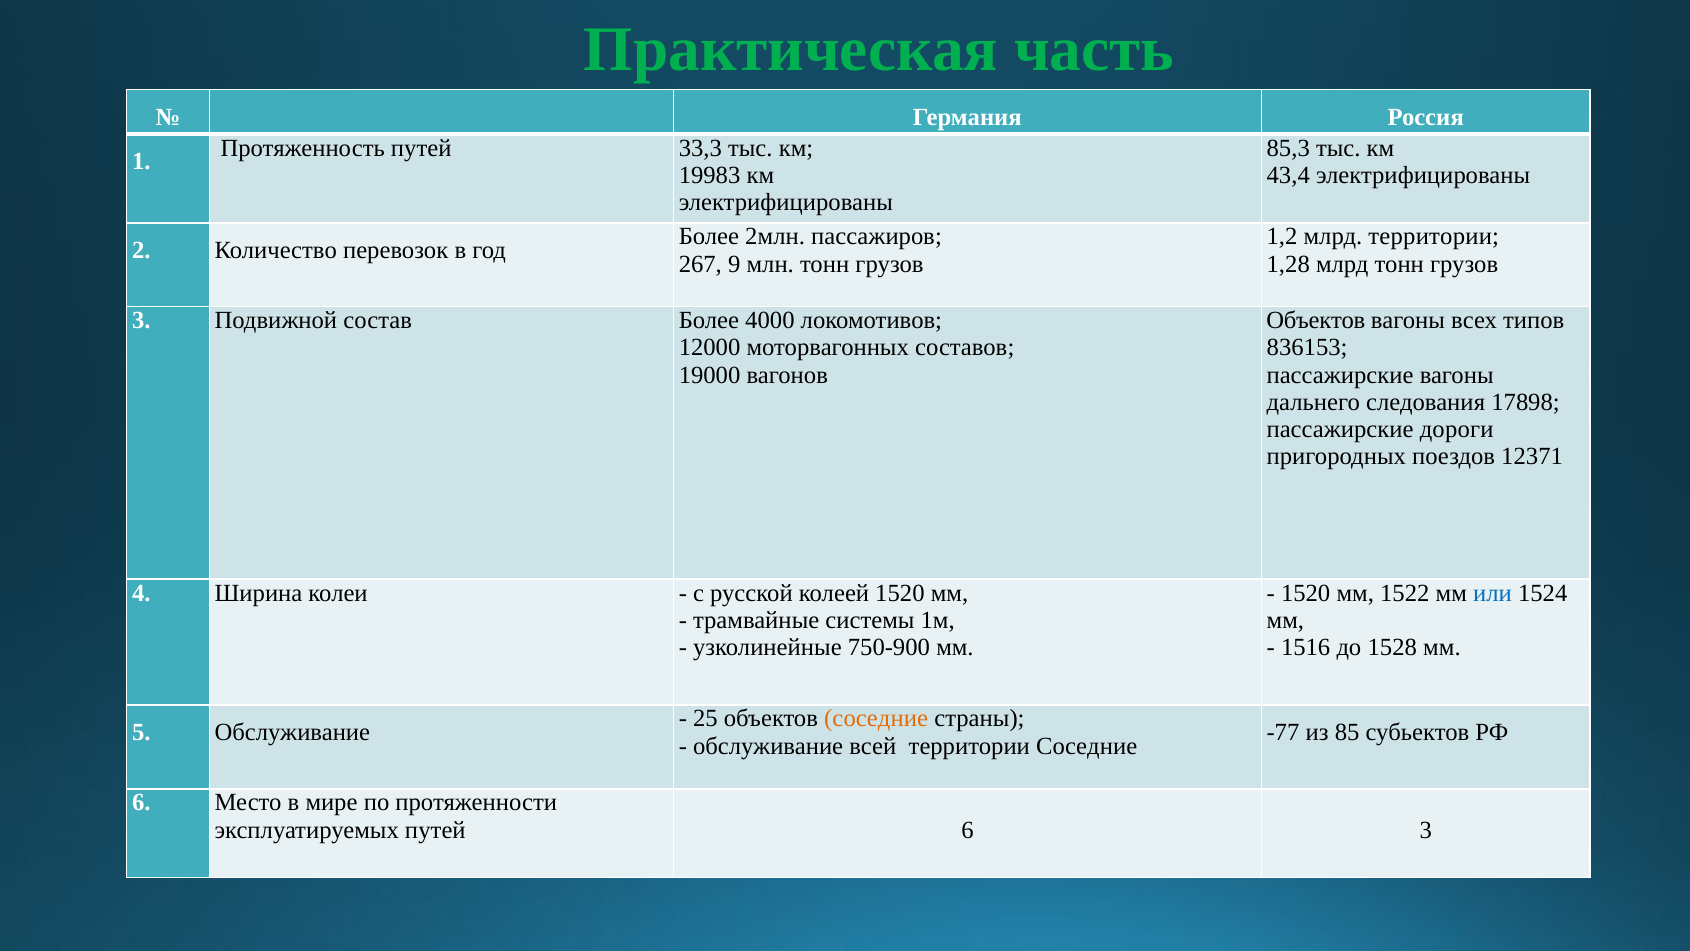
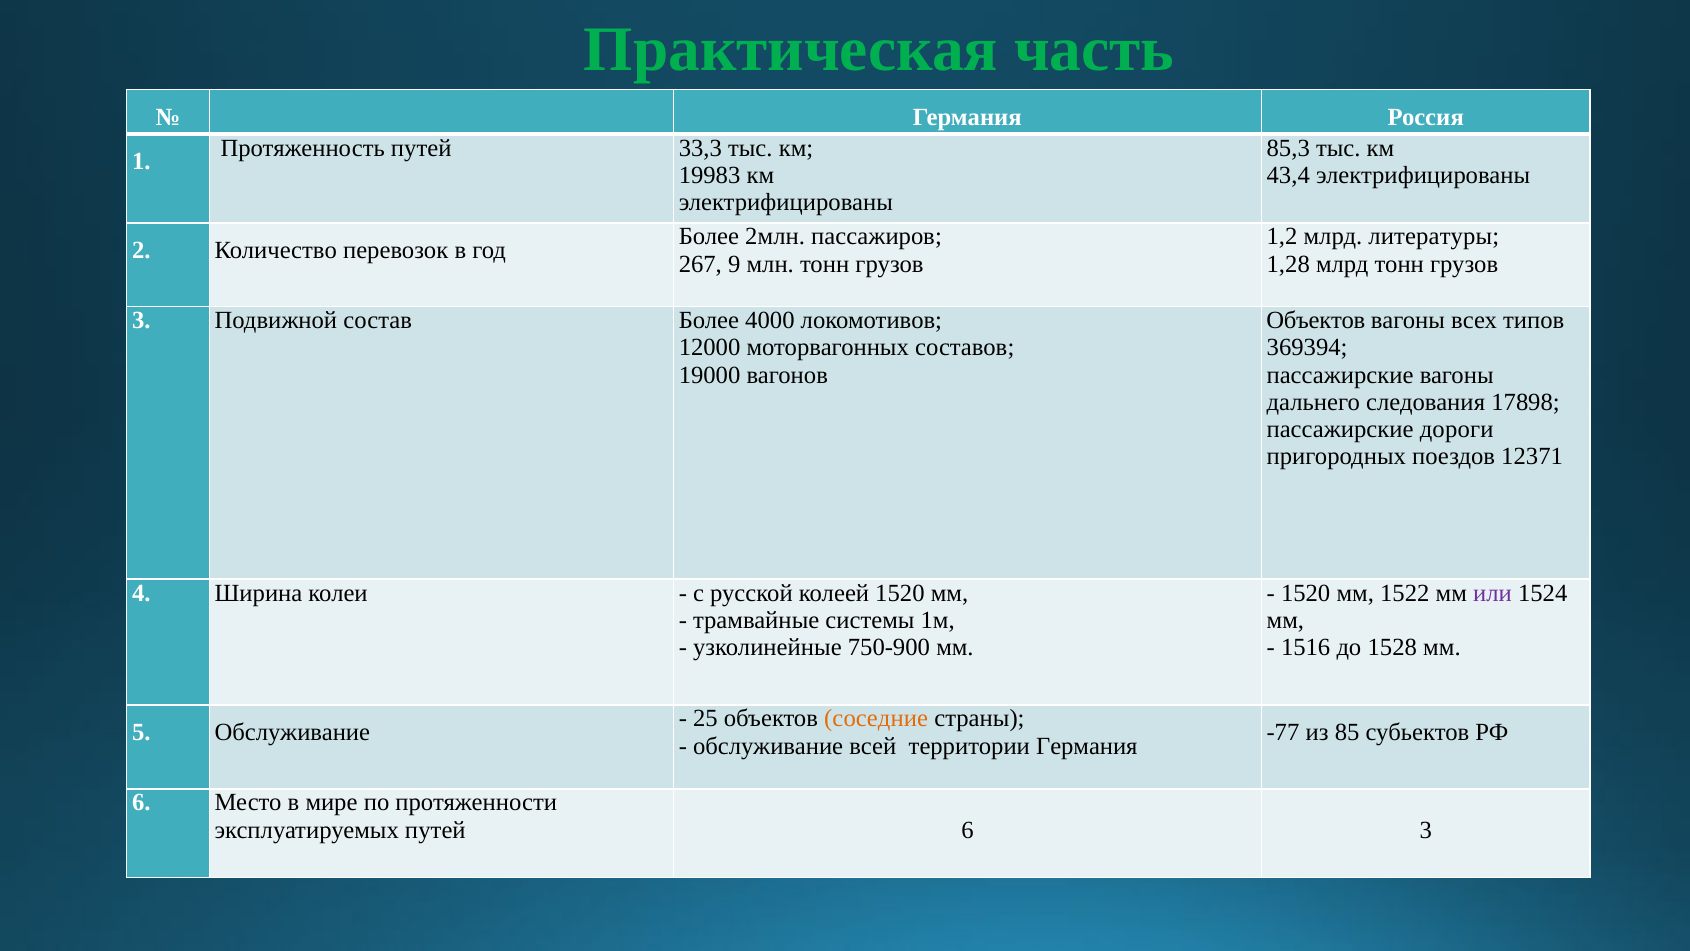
млрд территории: территории -> литературы (1434, 237)
836153: 836153 -> 369394 (1307, 348)
или colour: blue -> purple (1492, 593)
территории Соседние: Соседние -> Германия (1087, 746)
